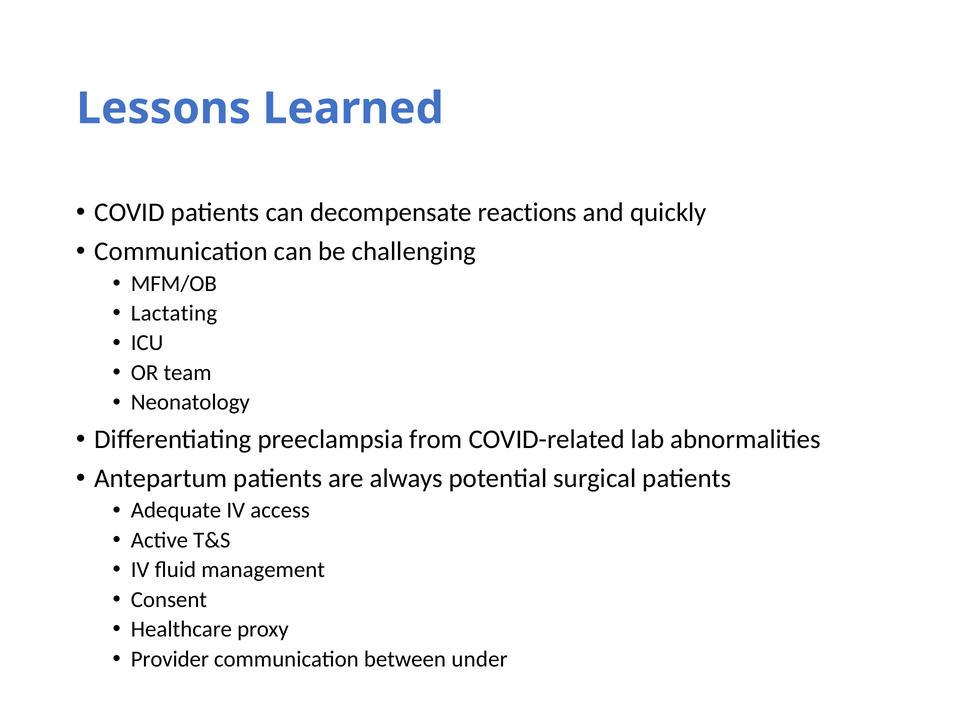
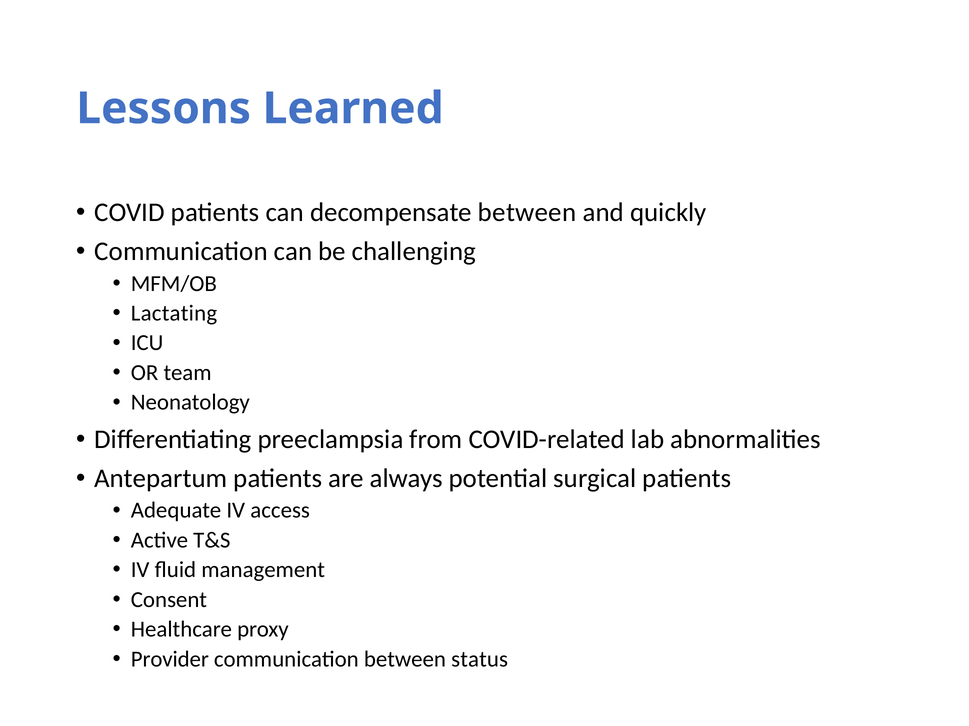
decompensate reactions: reactions -> between (527, 213)
under: under -> status (480, 660)
